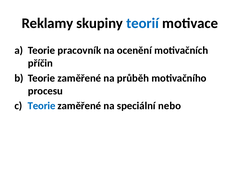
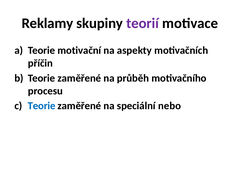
teorií colour: blue -> purple (143, 23)
pracovník: pracovník -> motivační (79, 50)
ocenění: ocenění -> aspekty (134, 50)
